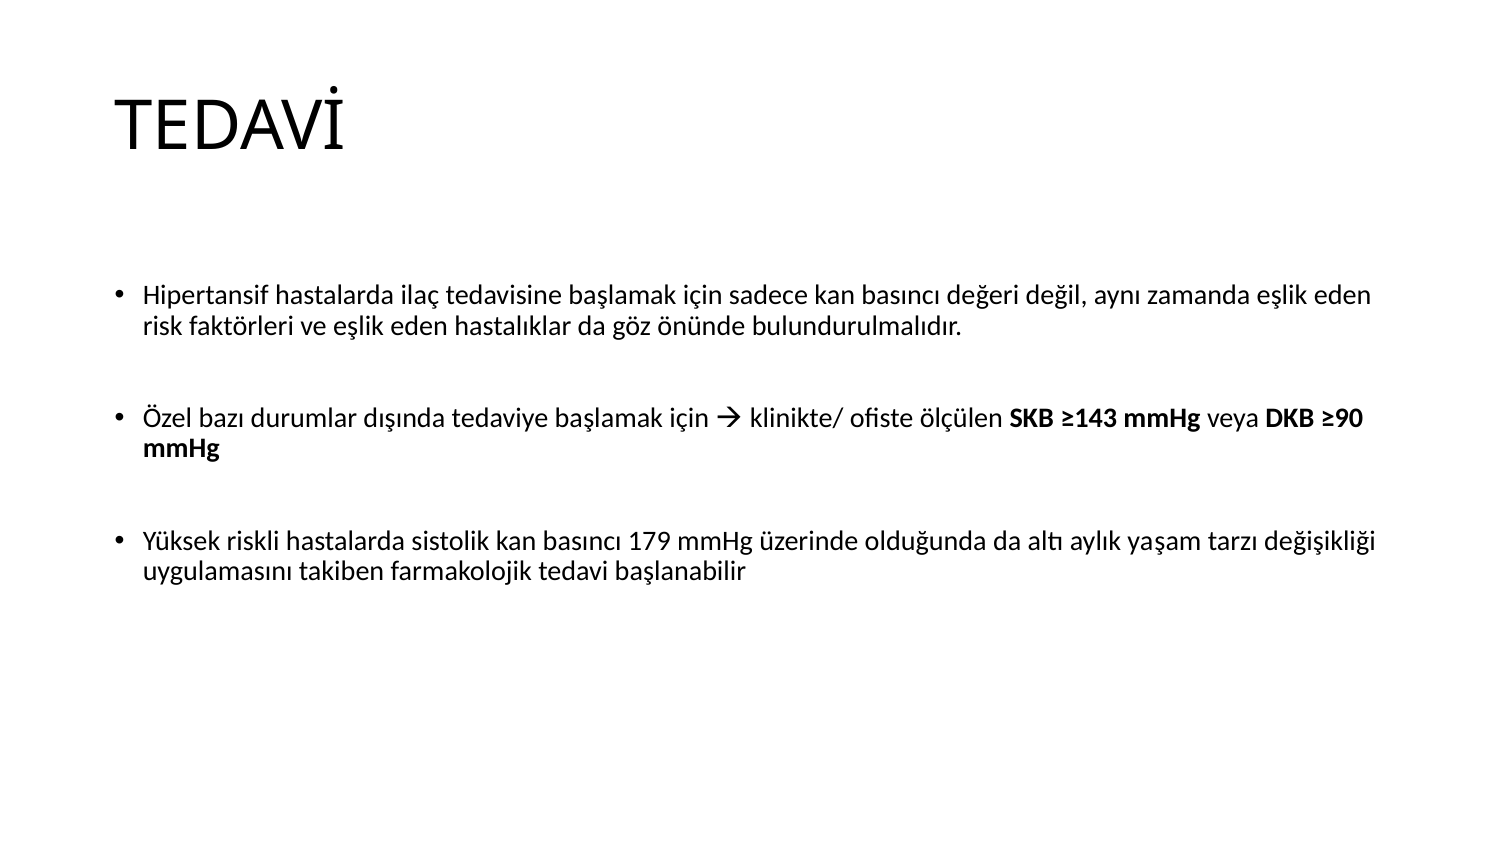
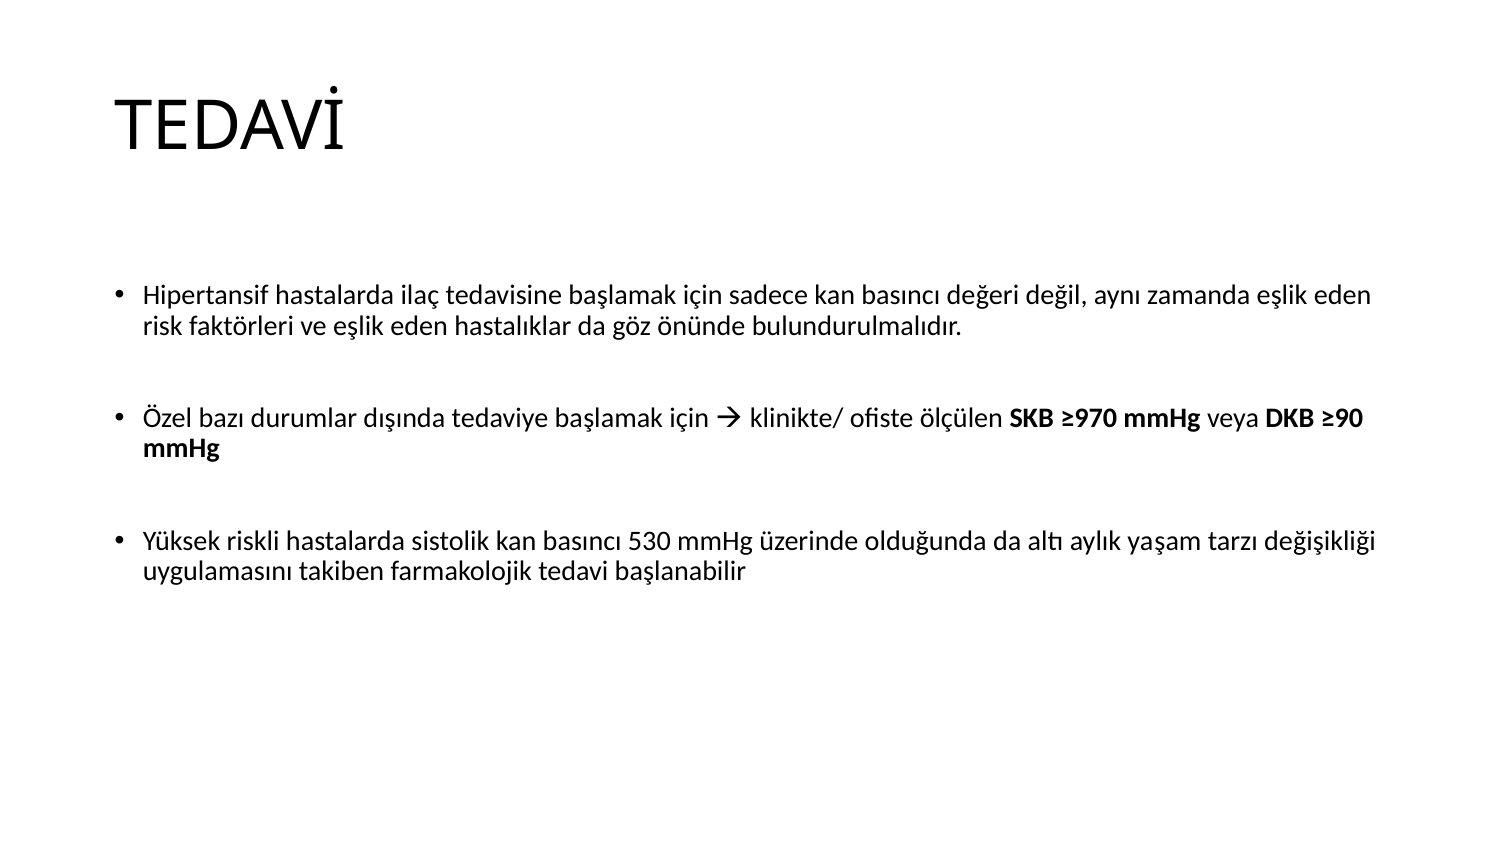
≥143: ≥143 -> ≥970 (1089, 418)
179: 179 -> 530 (649, 540)
